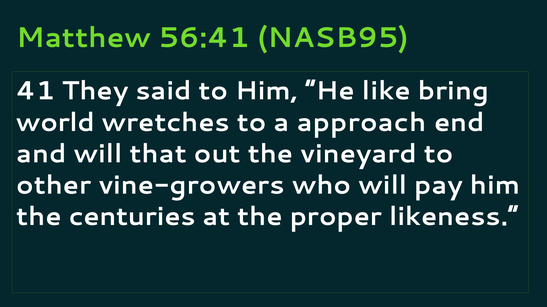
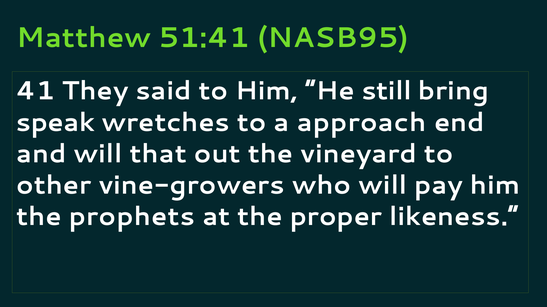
56:41: 56:41 -> 51:41 (204, 38)
like: like -> still (386, 91)
world: world -> speak (55, 123)
centuries: centuries -> prophets (132, 217)
